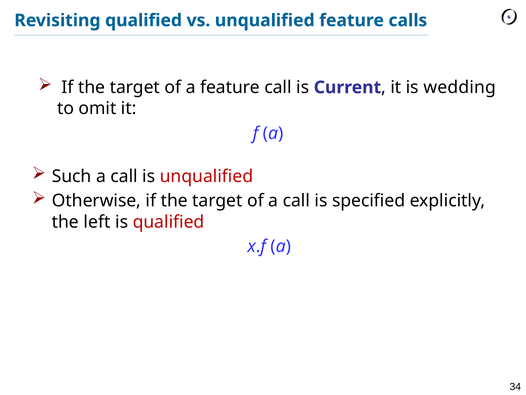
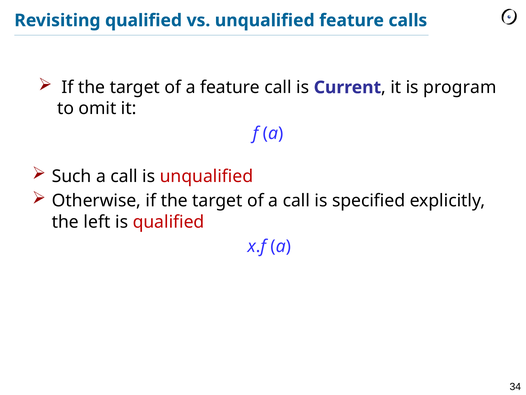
wedding: wedding -> program (460, 87)
